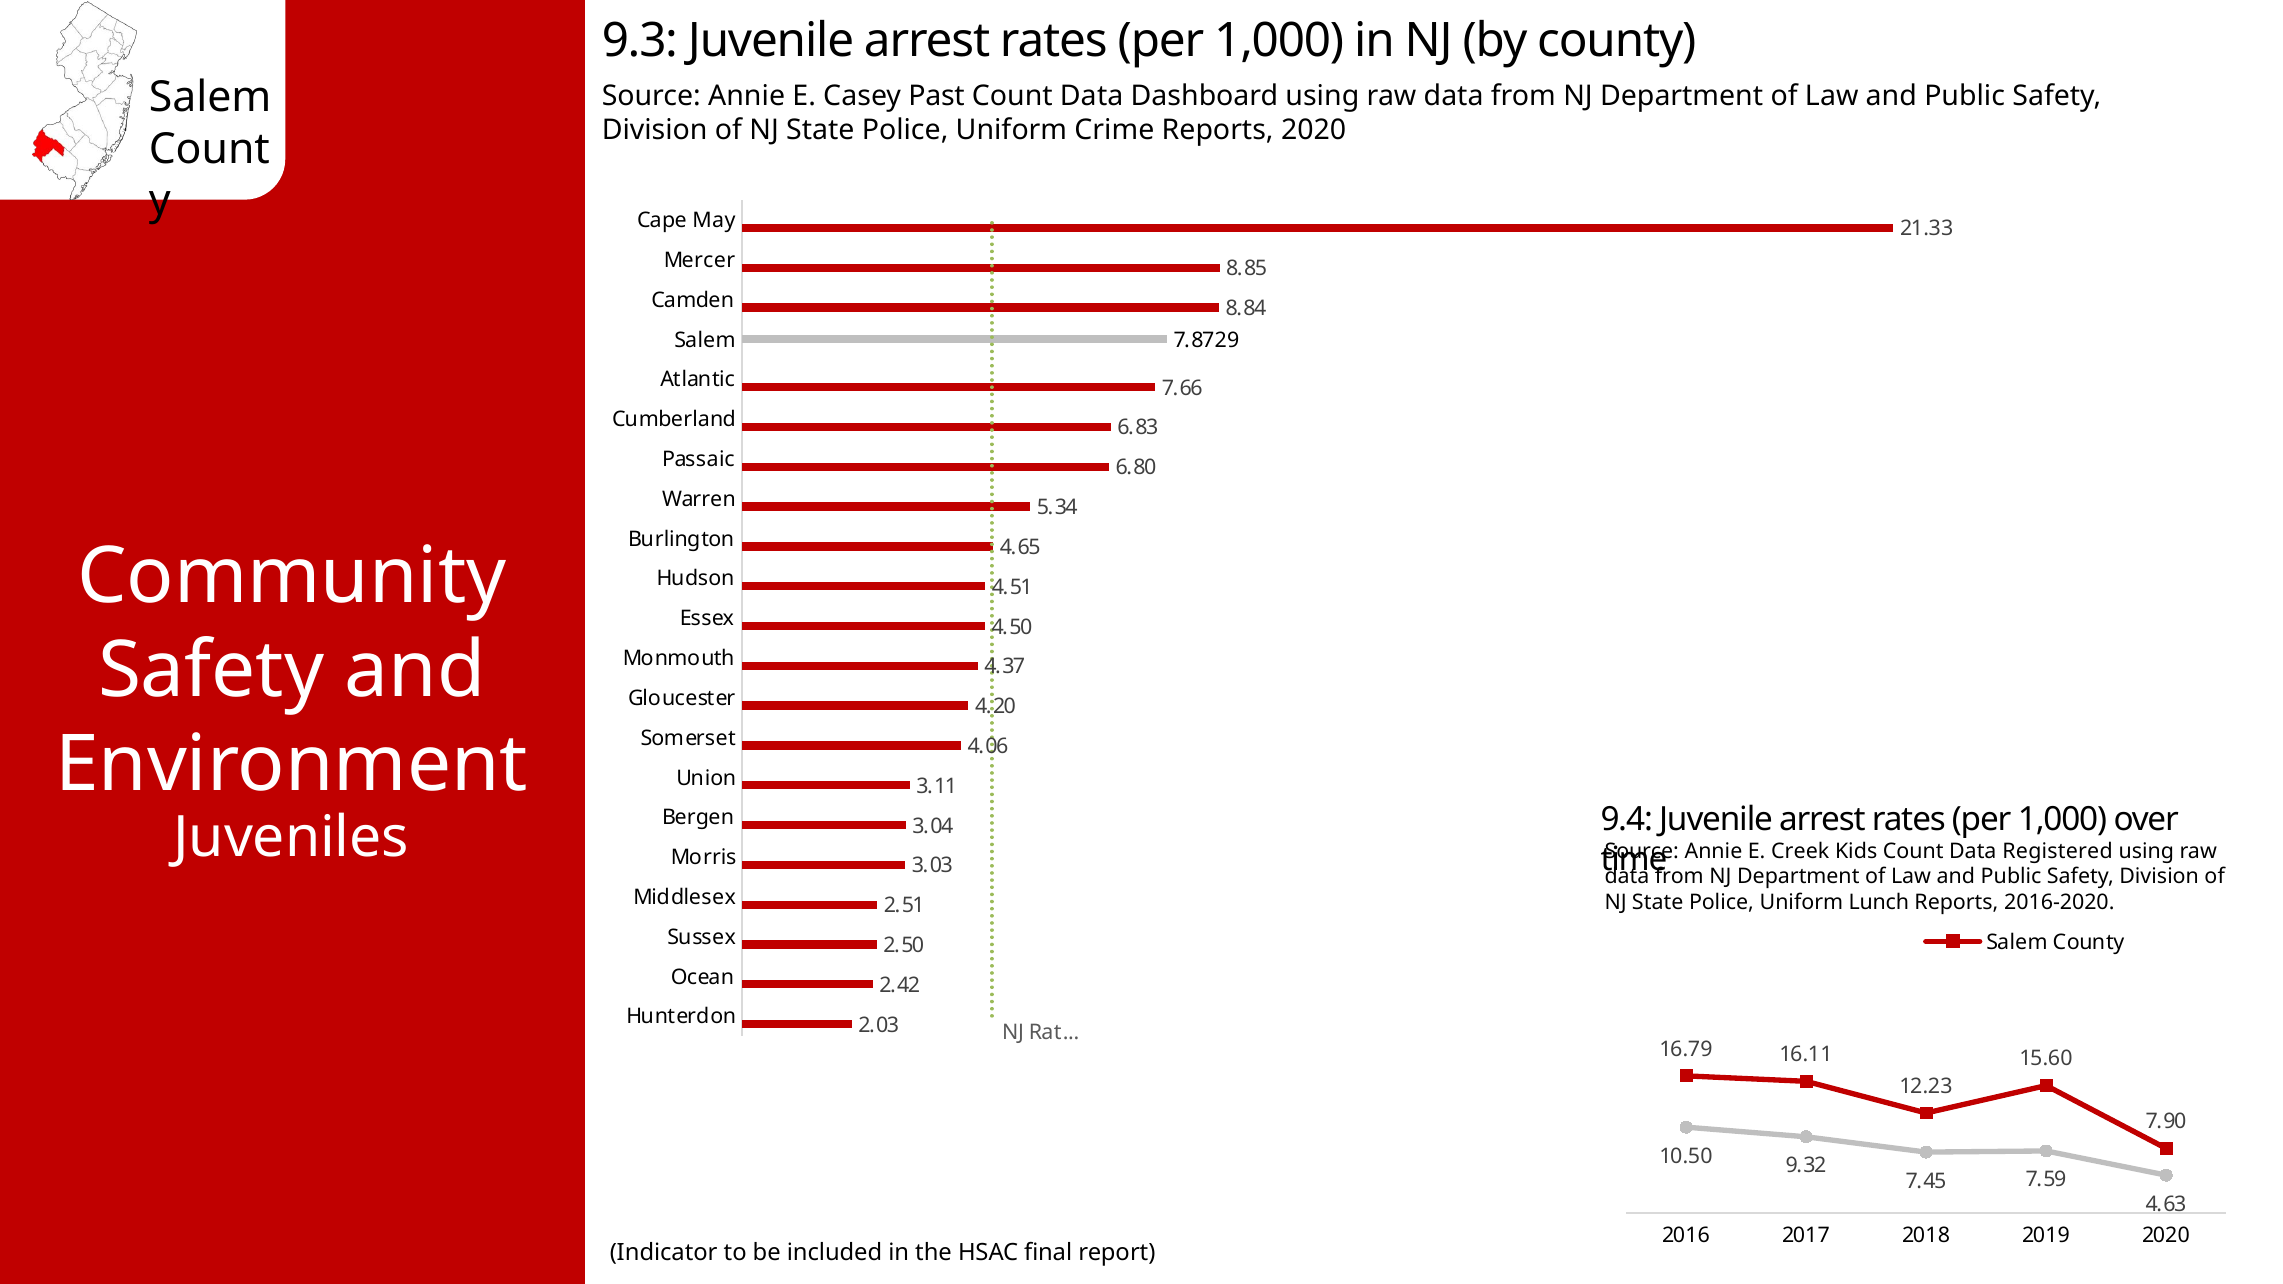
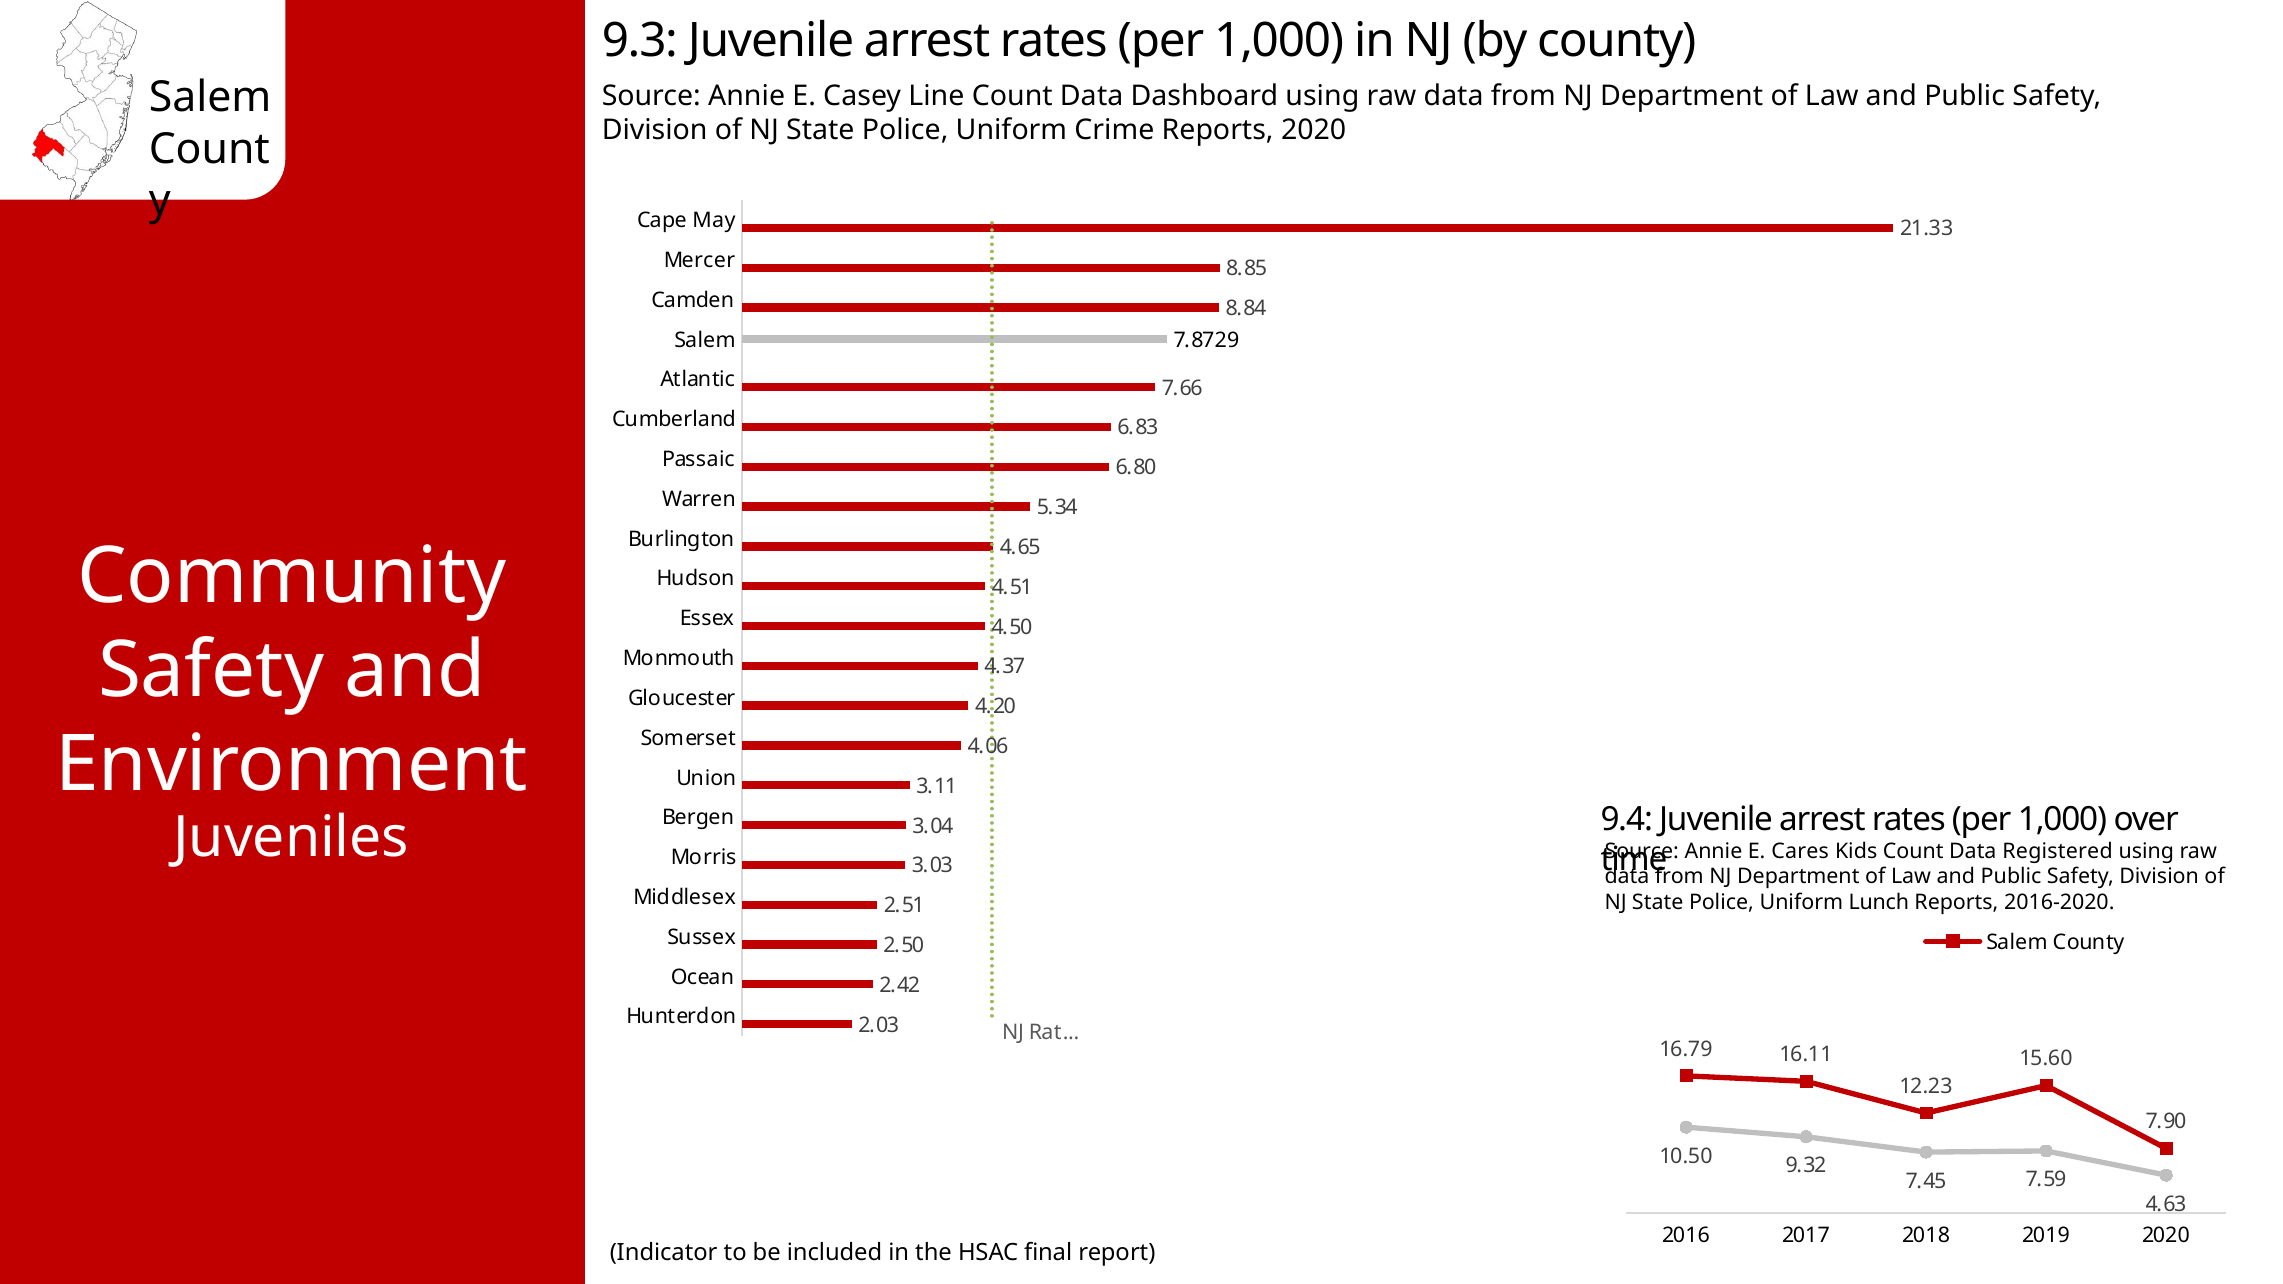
Past: Past -> Line (936, 96)
Creek: Creek -> Cares (1800, 851)
